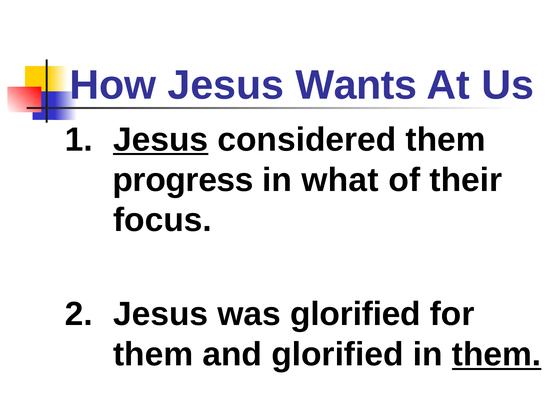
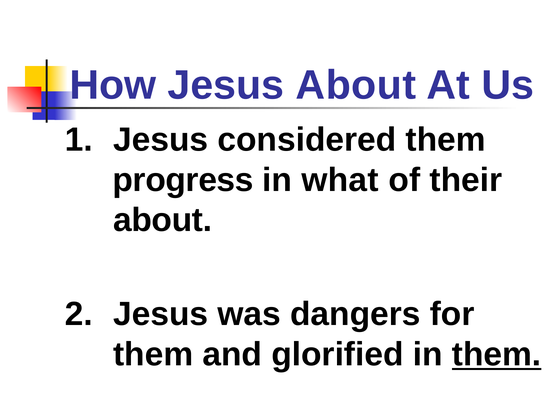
Jesus Wants: Wants -> About (356, 85)
Jesus underline: present -> none (161, 140)
focus: focus -> about (163, 220)
was glorified: glorified -> dangers (355, 314)
